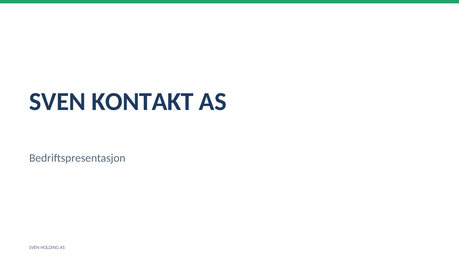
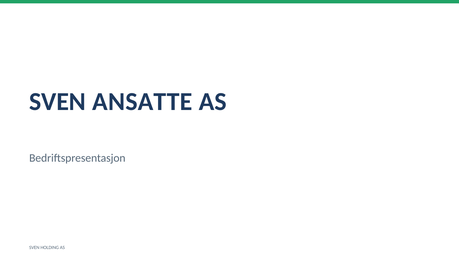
KONTAKT: KONTAKT -> ANSATTE (142, 102)
